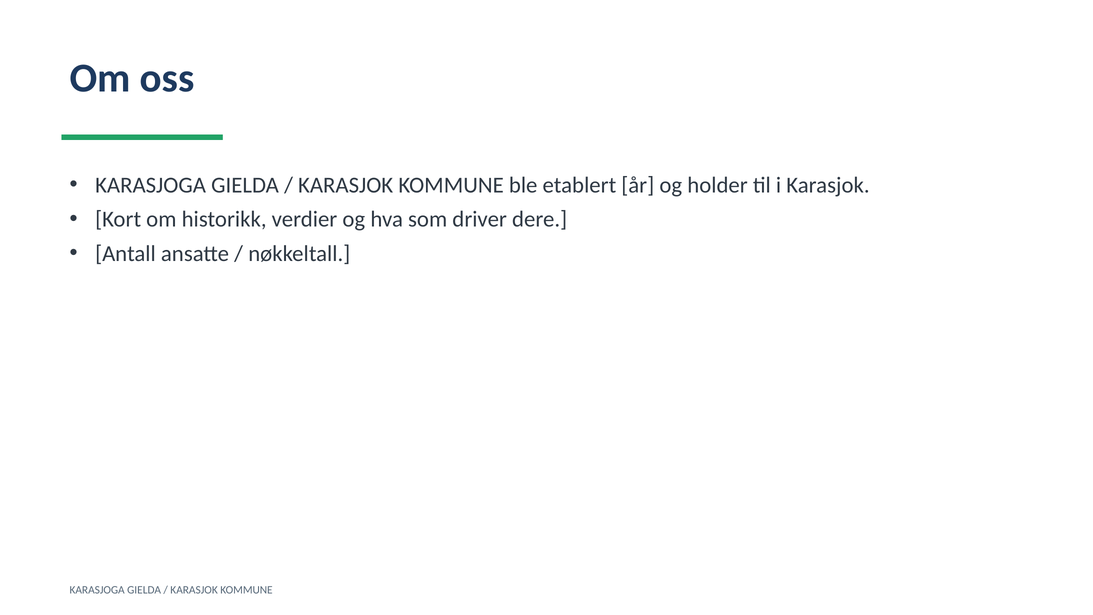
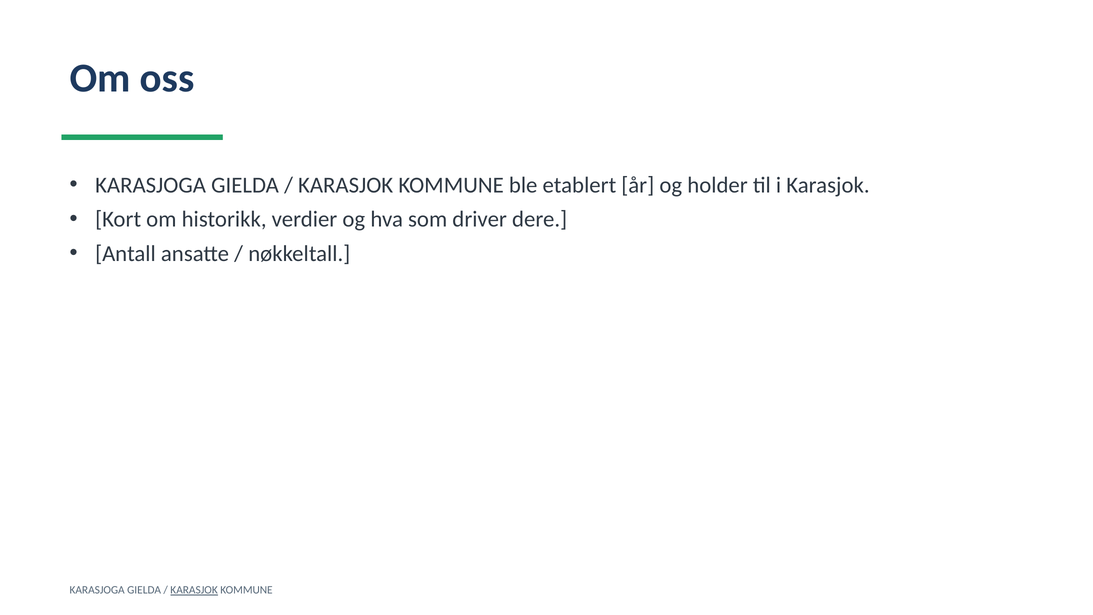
KARASJOK underline: none -> present (194, 590)
